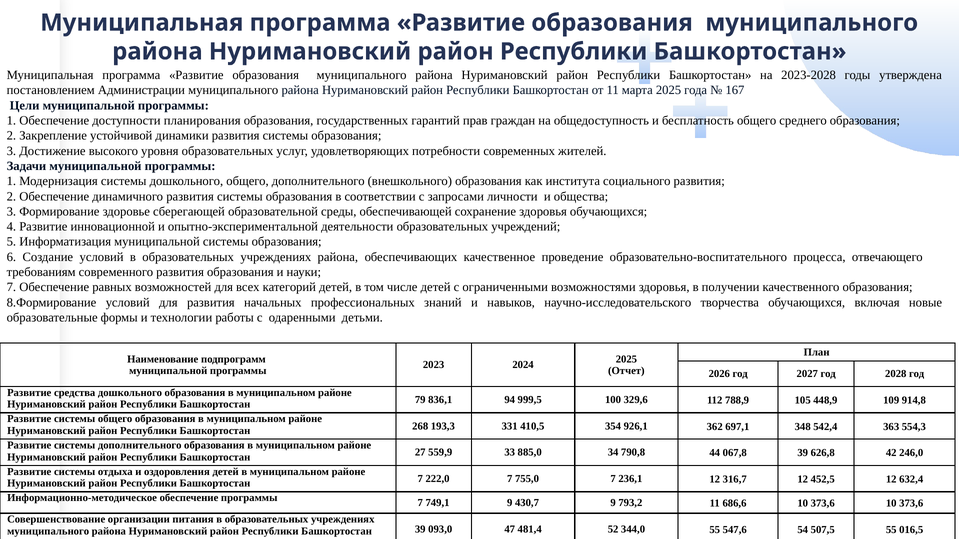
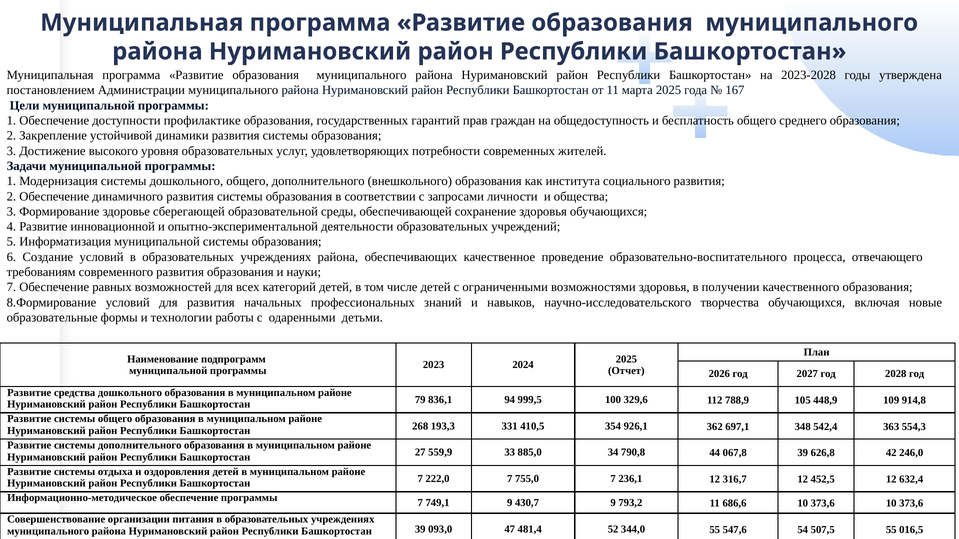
планирования: планирования -> профилактике (202, 121)
